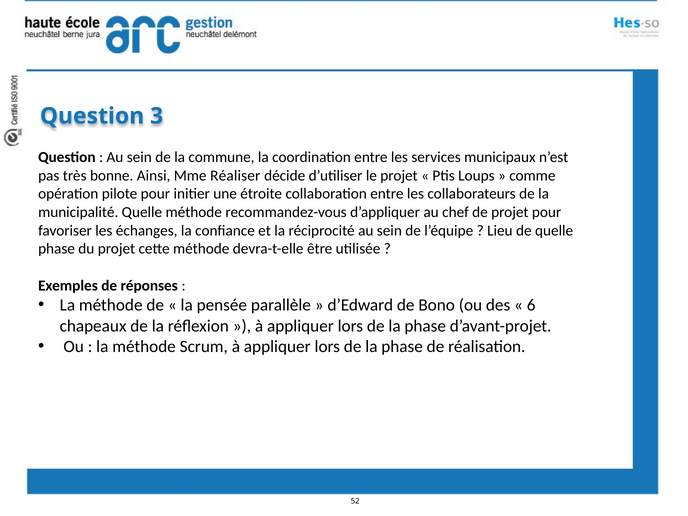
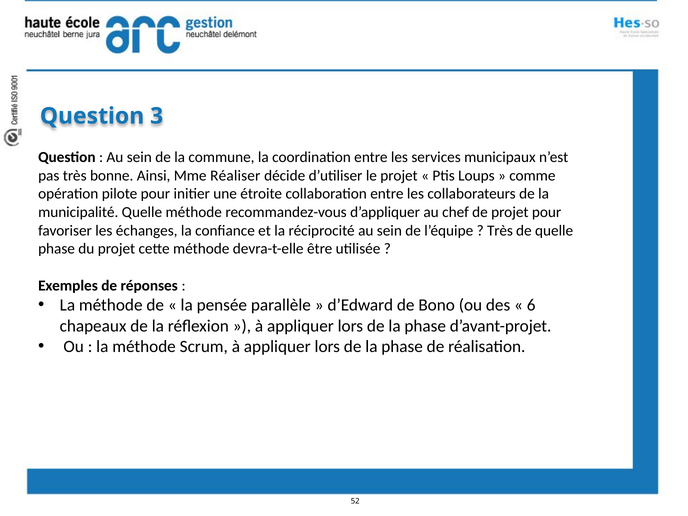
Lieu: Lieu -> Très (500, 231)
